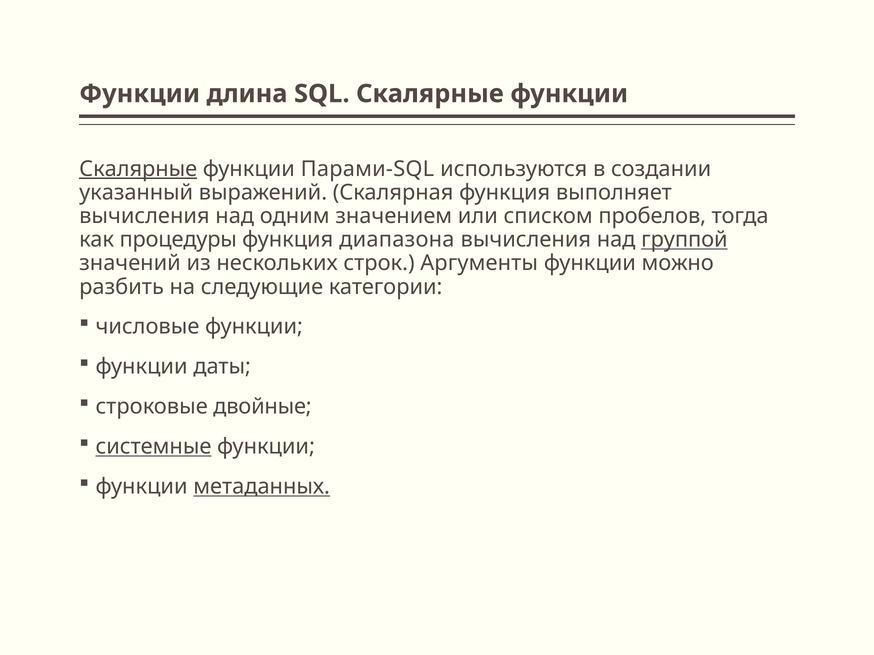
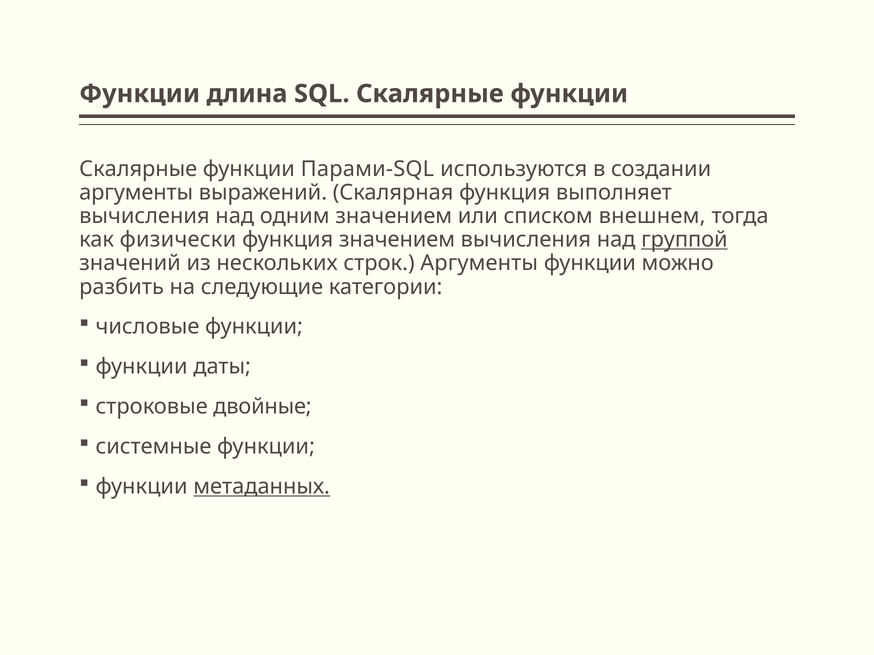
Скалярные underline: present -> none (138, 169)
указанный: указанный -> аргументы (136, 193)
пробелов: пробелов -> внешнем (652, 216)
процедуры: процедуры -> физически (178, 240)
функция диапазона: диапазона -> значением (397, 240)
системные underline: present -> none (154, 447)
